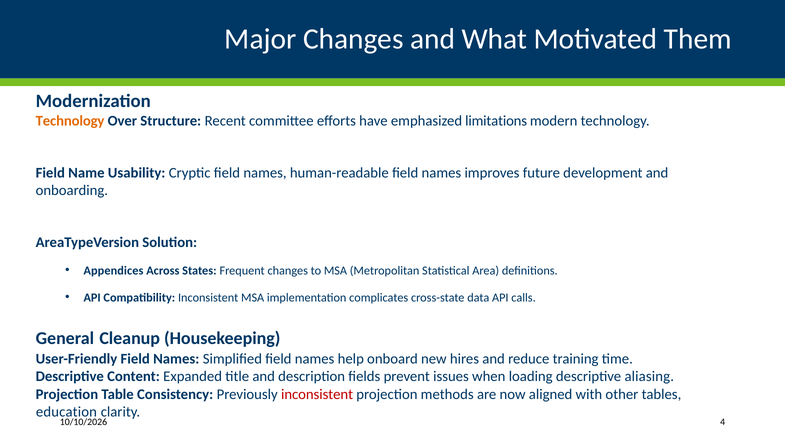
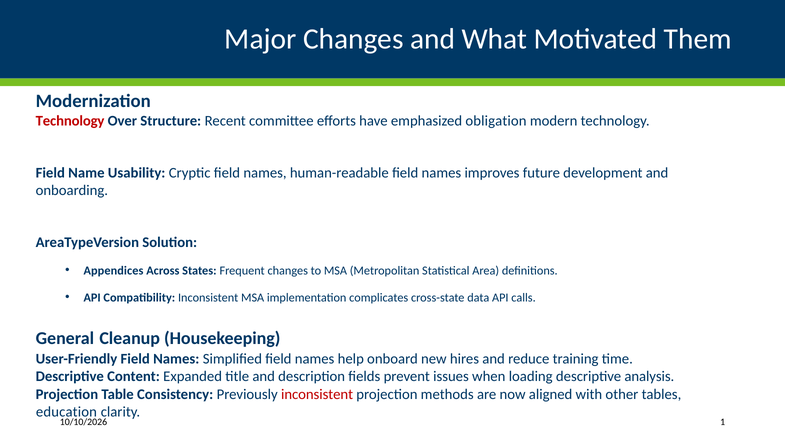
Technology colour: orange -> red (70, 121)
limitations: limitations -> obligation (496, 121)
aliasing: aliasing -> analysis (649, 376)
4: 4 -> 1 (723, 422)
